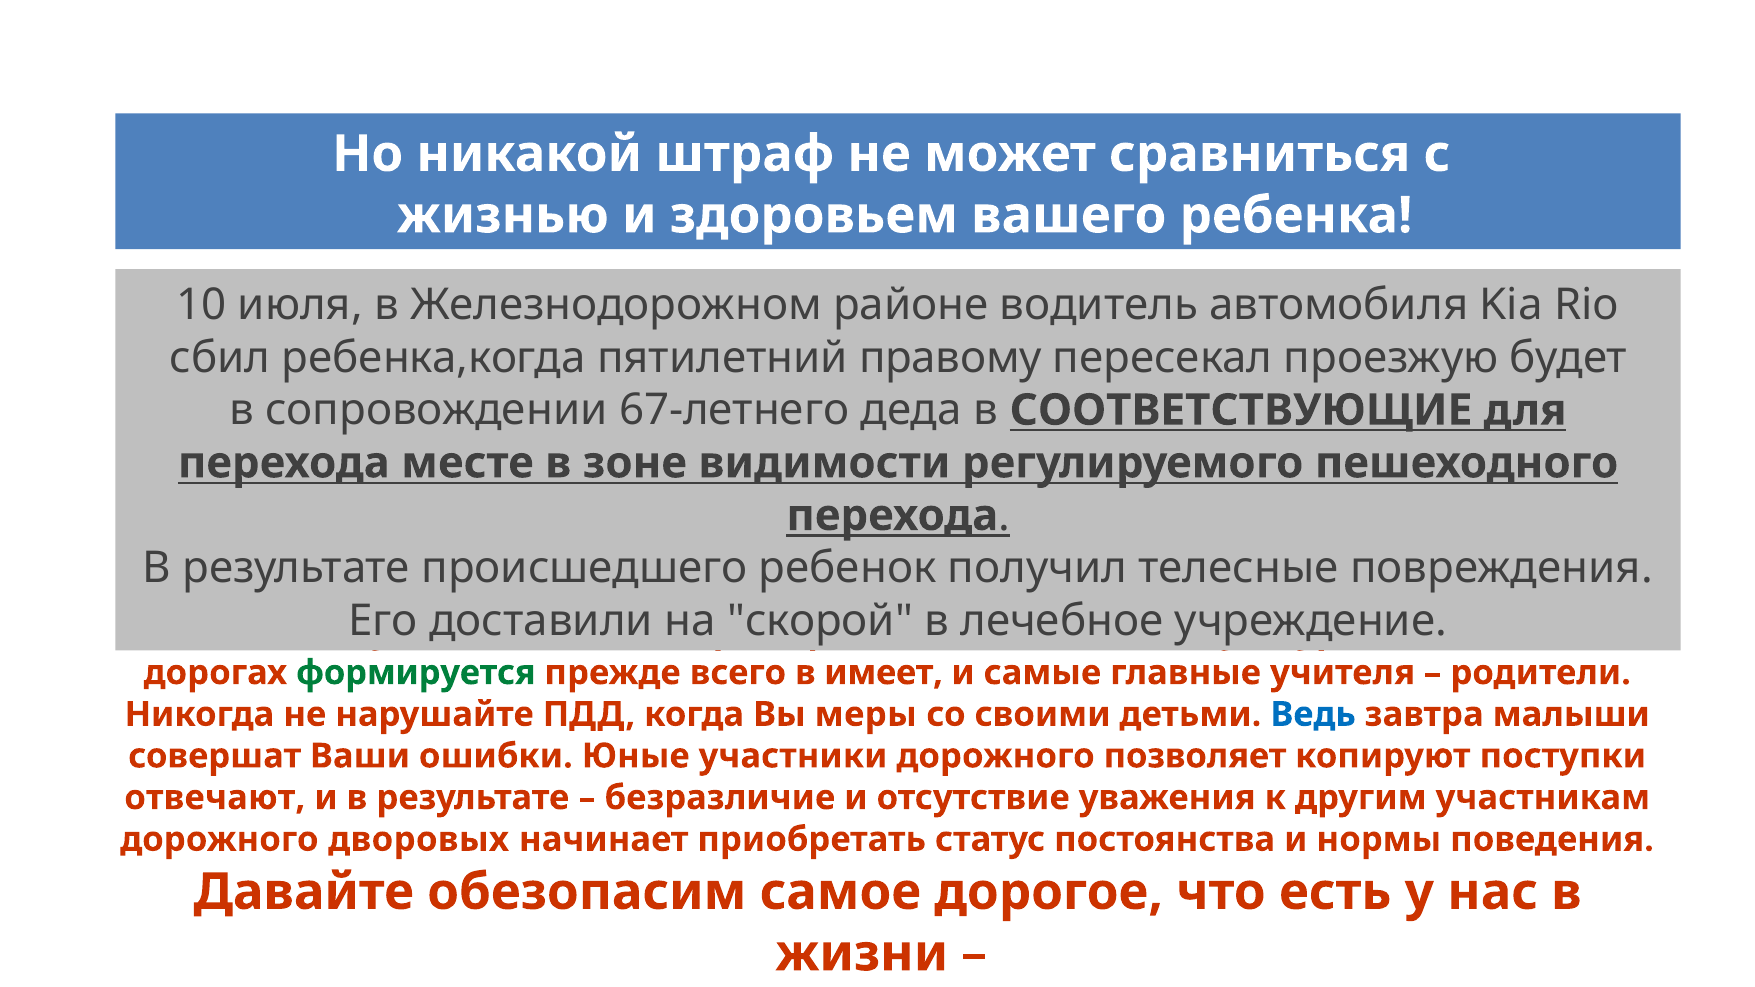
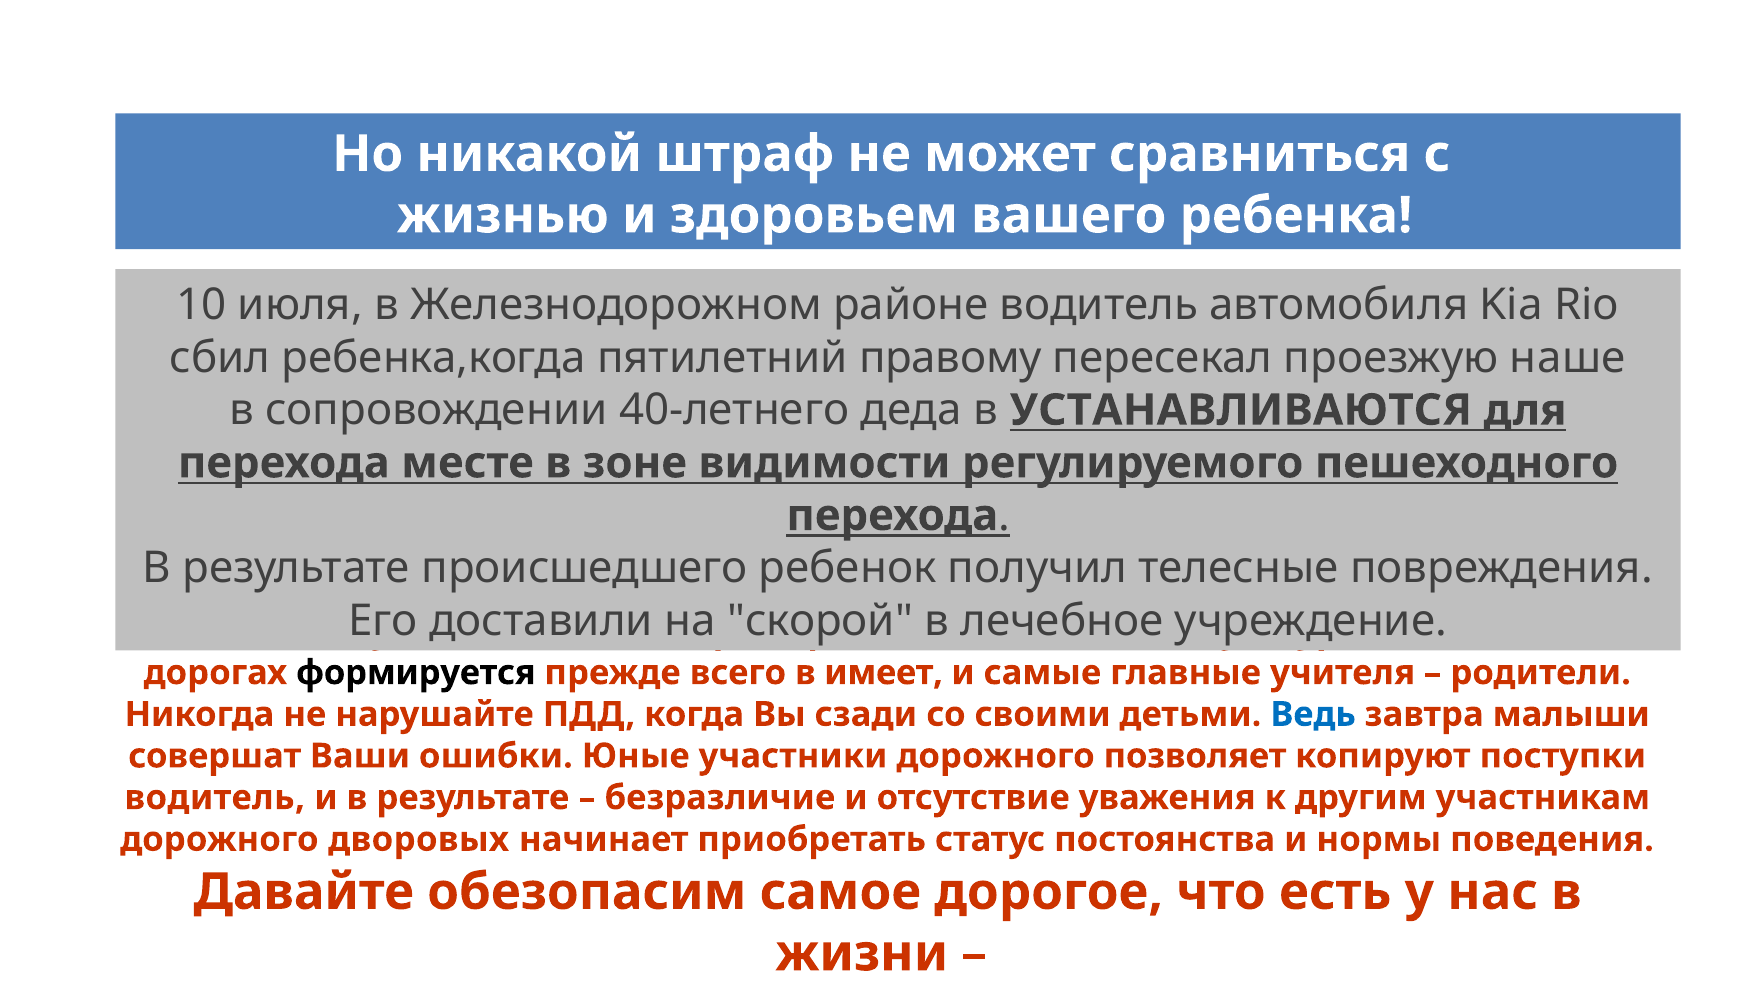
проезжую будет: будет -> наше (1568, 358)
67-летнего: 67-летнего -> 40-летнего (734, 410)
СООТВЕТСТВУЮЩИЕ: СООТВЕТСТВУЮЩИЕ -> УСТАНАВЛИВАЮТСЯ (1241, 410)
формируется colour: green -> black (416, 673)
меры: меры -> сзади (866, 714)
отвечают: отвечают -> водитель (215, 798)
